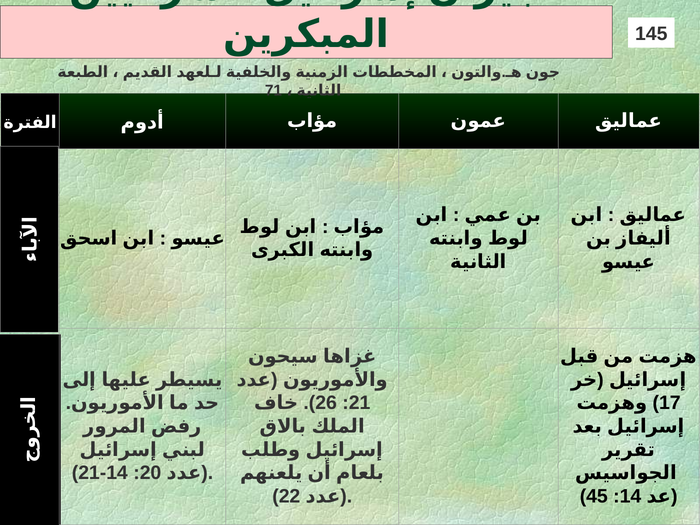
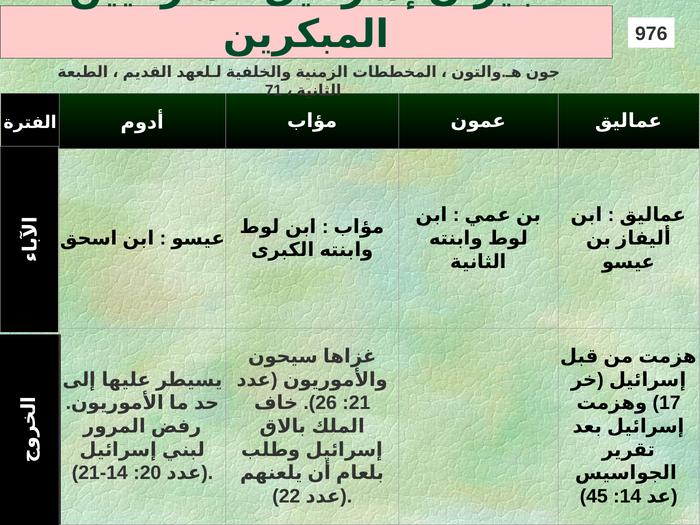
145: 145 -> 976 (651, 34)
